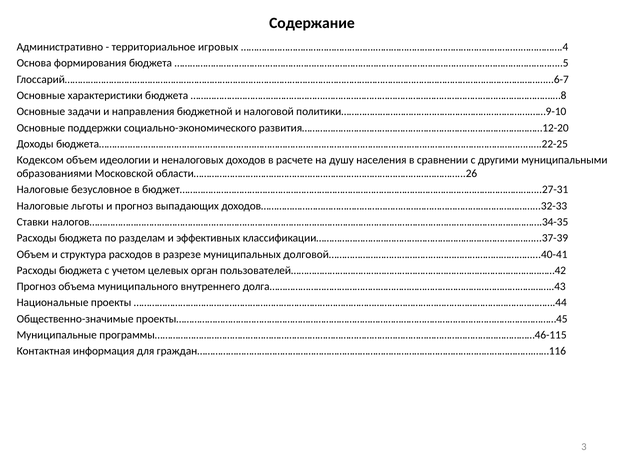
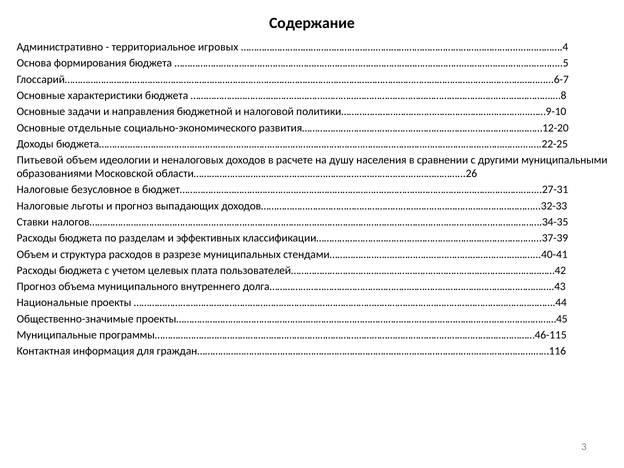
поддержки: поддержки -> отдельные (94, 128)
Кодексом: Кодексом -> Питьевой (40, 160)
долговой……………………………………………………………………...40-41: долговой……………………………………………………………………...40-41 -> стендами……………………………………………………………………...40-41 (425, 254)
орган: орган -> плата (204, 270)
